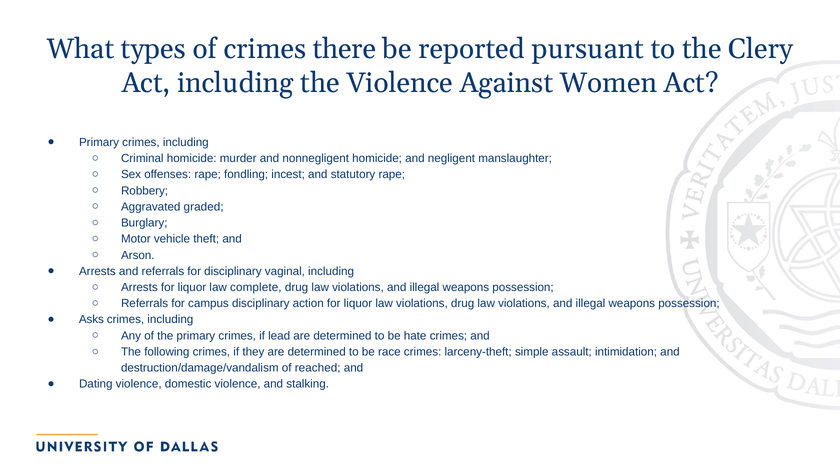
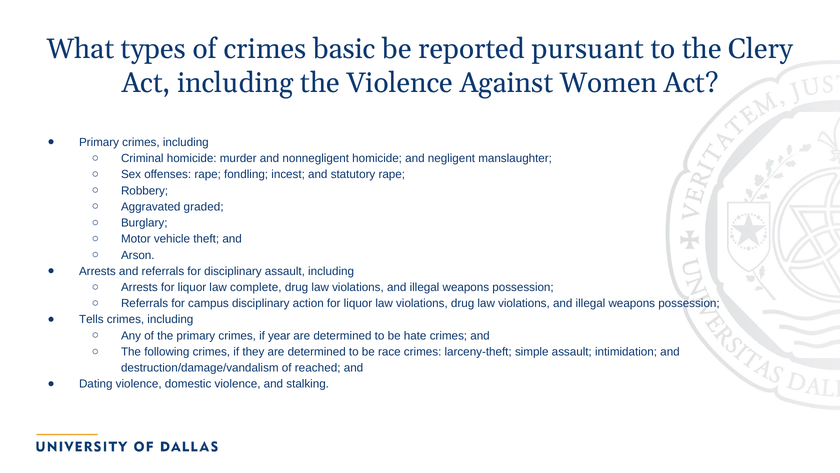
there: there -> basic (344, 49)
disciplinary vaginal: vaginal -> assault (285, 271)
Asks: Asks -> Tells (91, 319)
lead: lead -> year (279, 335)
